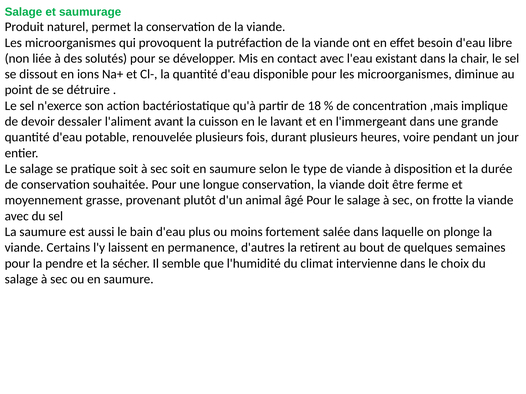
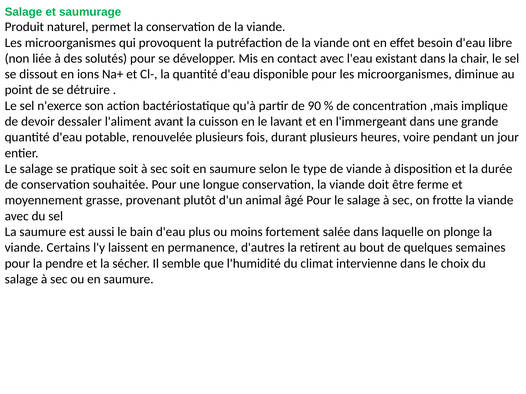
18: 18 -> 90 (314, 106)
